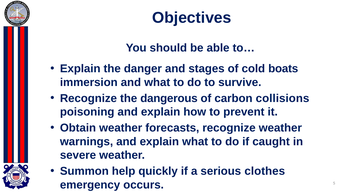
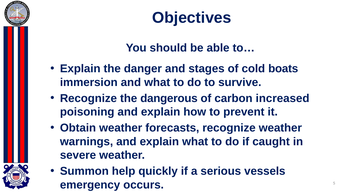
collisions: collisions -> increased (283, 99)
clothes: clothes -> vessels (265, 171)
